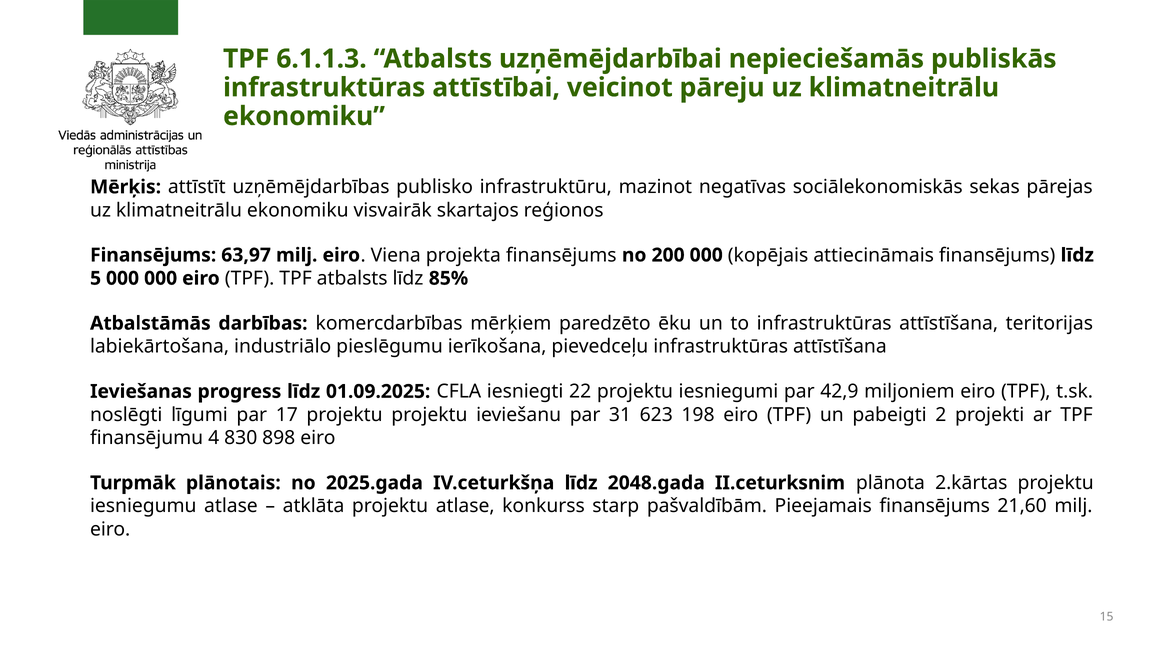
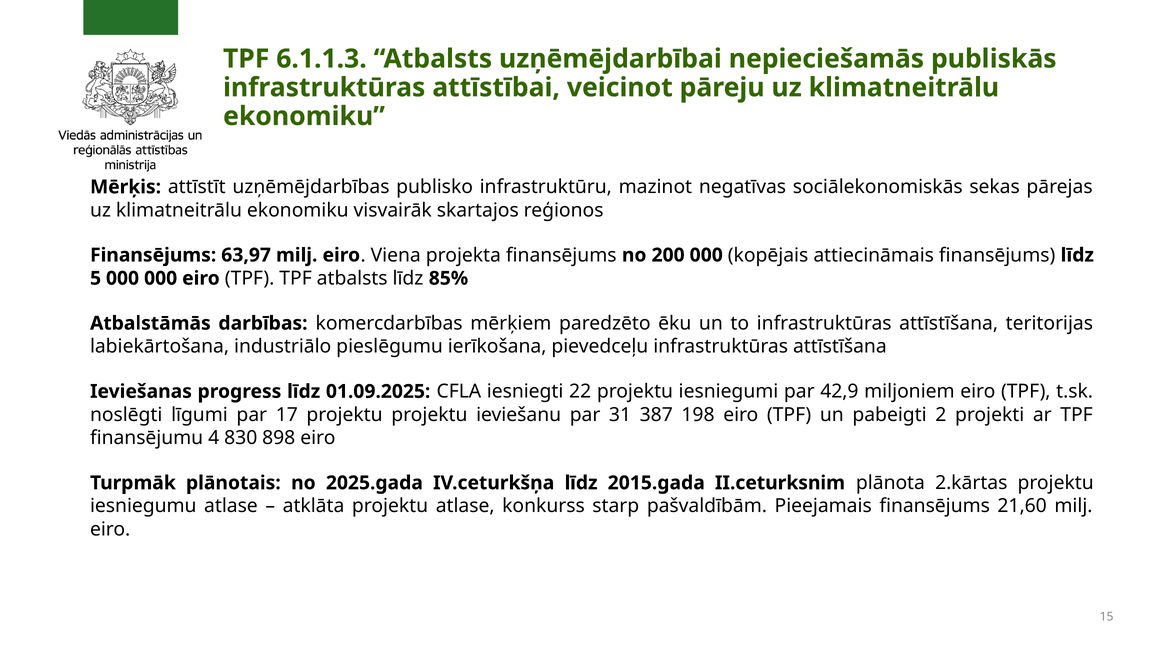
623: 623 -> 387 (656, 415)
2048.gada: 2048.gada -> 2015.gada (656, 483)
